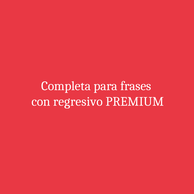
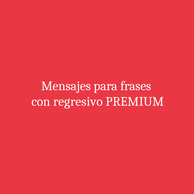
Completa: Completa -> Mensajes (66, 86)
